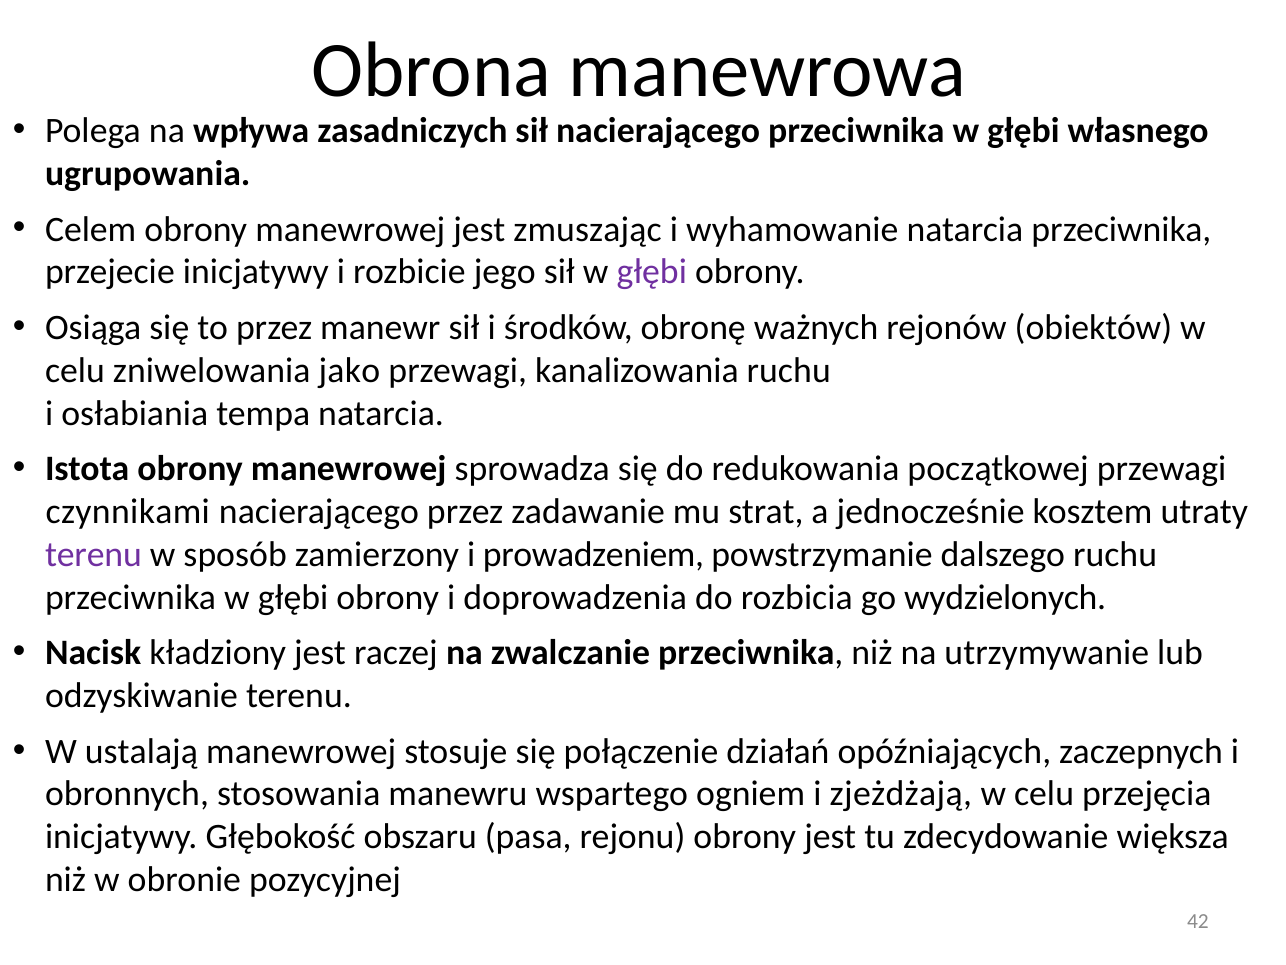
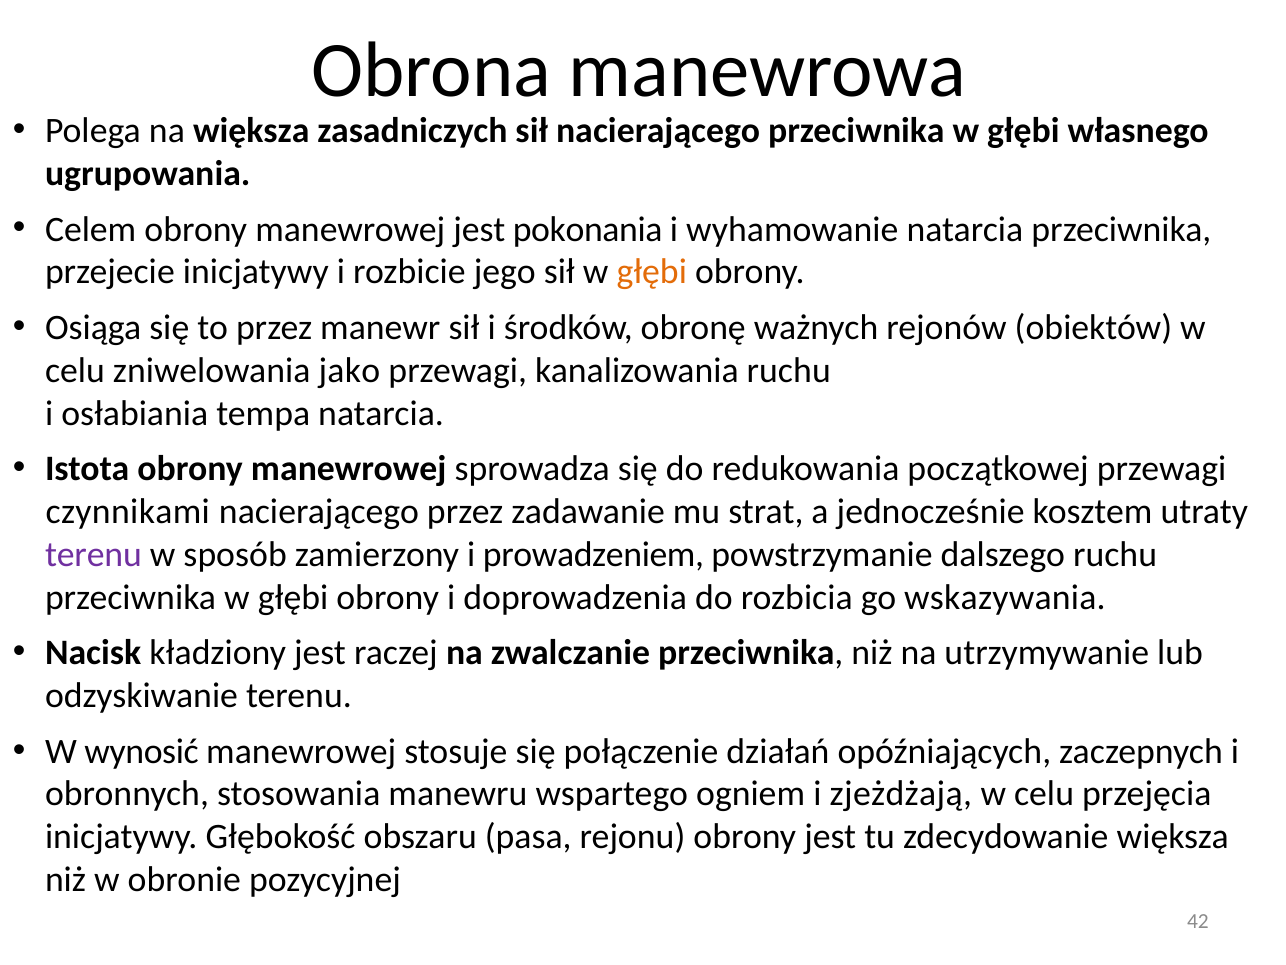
na wpływa: wpływa -> większa (251, 131)
zmuszając: zmuszając -> pokonania (588, 229)
głębi colour: purple -> orange (652, 272)
wydzielonych: wydzielonych -> wskazywania (1005, 597)
ustalają: ustalają -> wynosić (142, 751)
